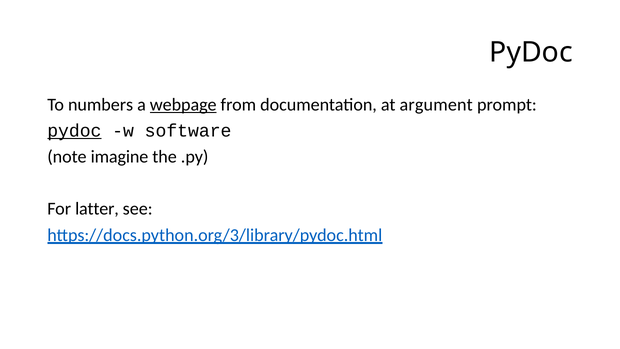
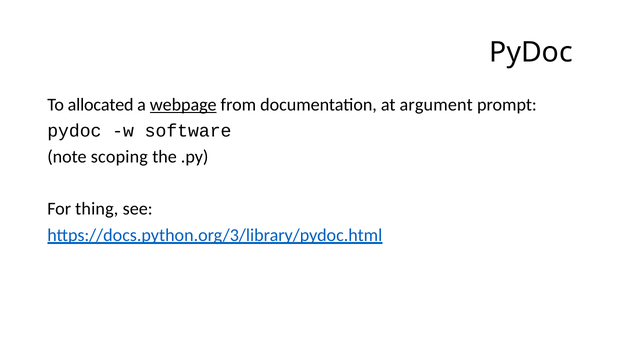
numbers: numbers -> allocated (101, 105)
pydoc underline: present -> none (74, 131)
imagine: imagine -> scoping (119, 157)
latter: latter -> thing (97, 209)
